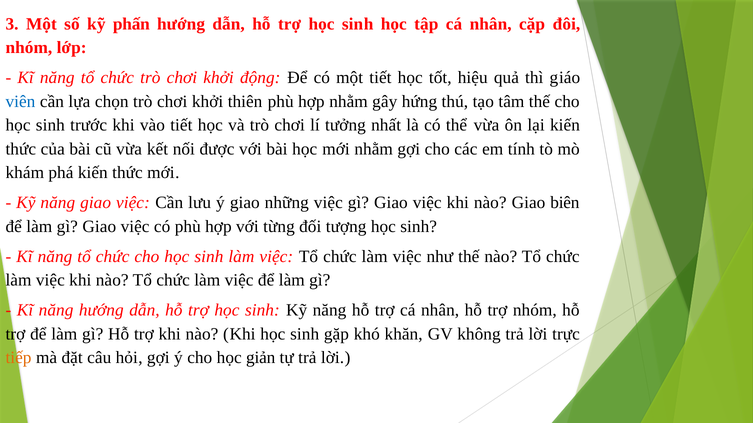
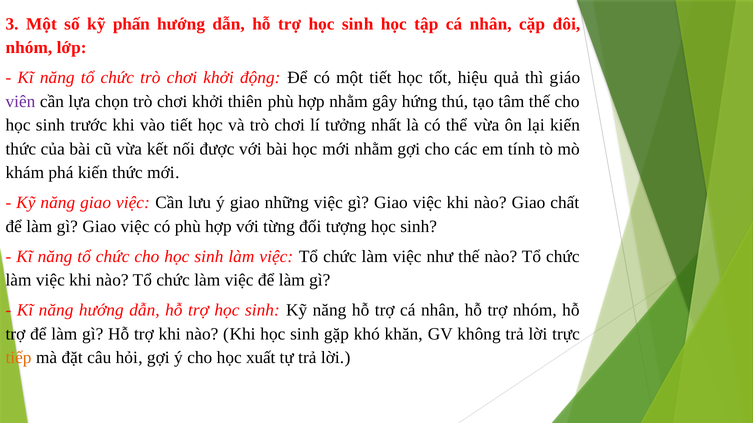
viên colour: blue -> purple (20, 102)
biên: biên -> chất (565, 203)
giản: giản -> xuất (261, 358)
